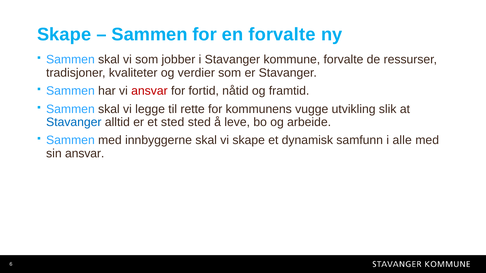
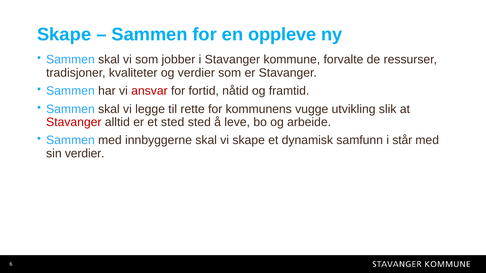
en forvalte: forvalte -> oppleve (282, 35)
Stavanger colour: blue -> red (74, 122)
alle: alle -> står (402, 140)
sin ansvar: ansvar -> verdier (85, 154)
